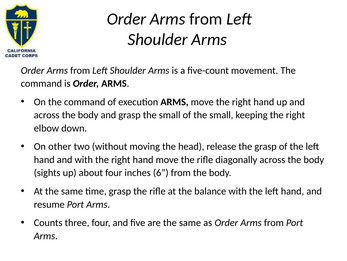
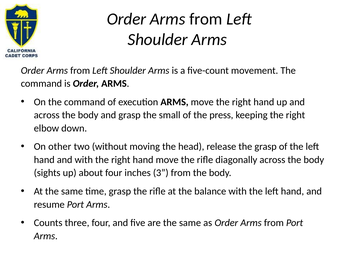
of the small: small -> press (221, 115)
6: 6 -> 3 (161, 172)
